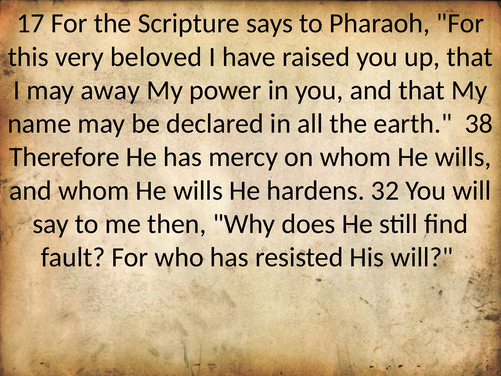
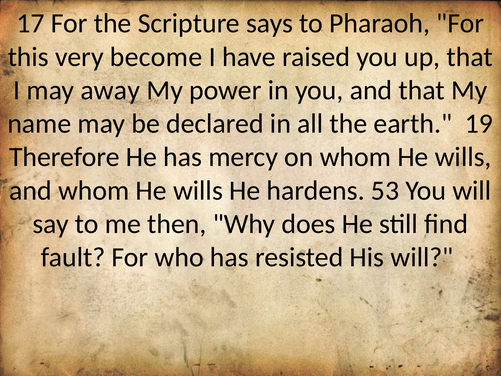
beloved: beloved -> become (156, 57)
38: 38 -> 19 (479, 124)
32: 32 -> 53 (385, 190)
